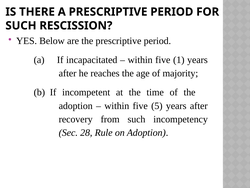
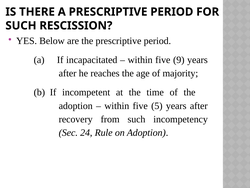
1: 1 -> 9 (179, 60)
28: 28 -> 24 (86, 132)
